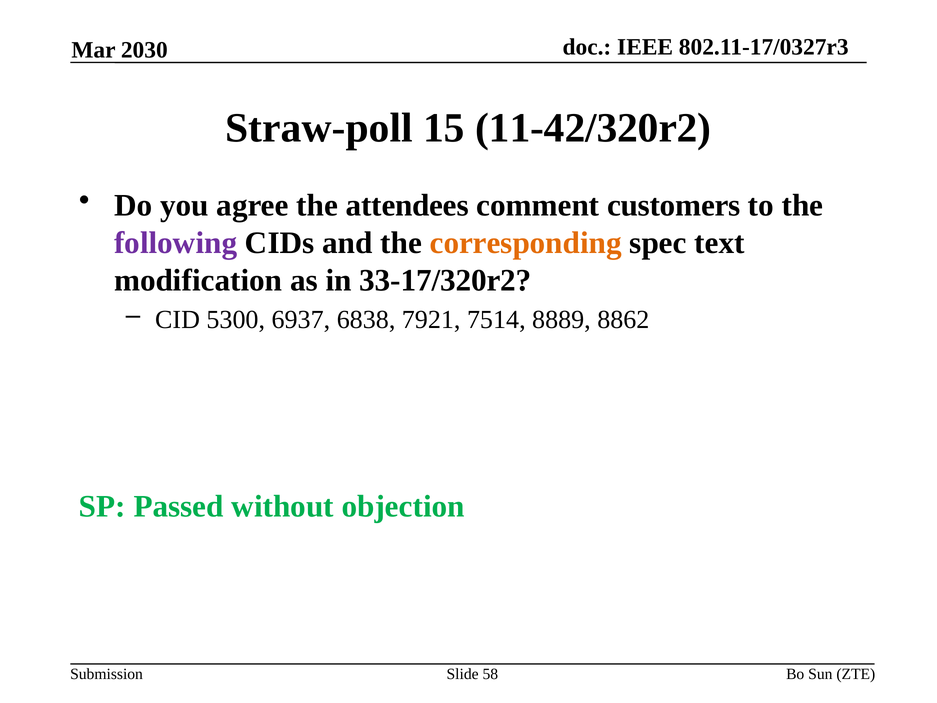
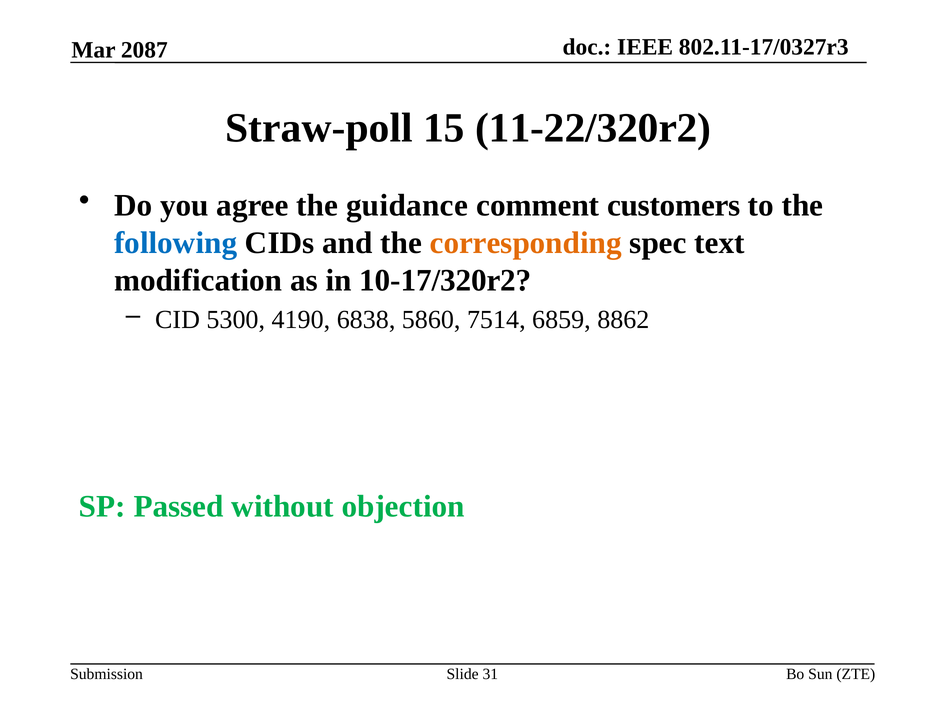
2030: 2030 -> 2087 (144, 50)
11-42/320r2: 11-42/320r2 -> 11-22/320r2 (593, 128)
attendees: attendees -> guidance (407, 205)
following colour: purple -> blue (176, 243)
33-17/320r2: 33-17/320r2 -> 10-17/320r2 (445, 280)
6937: 6937 -> 4190 (301, 319)
7921: 7921 -> 5860 (431, 319)
8889: 8889 -> 6859 (561, 319)
58: 58 -> 31 (490, 674)
